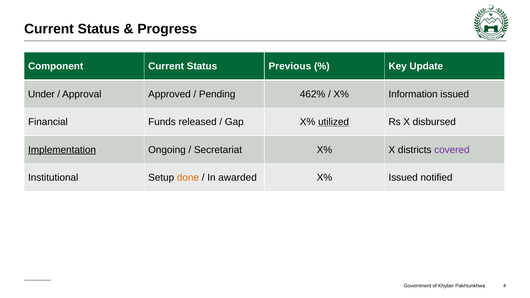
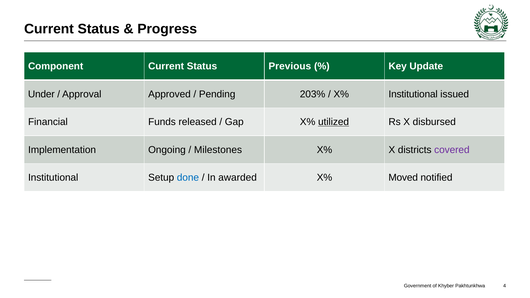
462%: 462% -> 203% (313, 94)
X% Information: Information -> Institutional (413, 94)
Implementation underline: present -> none (62, 150)
Secretariat: Secretariat -> Milestones (218, 150)
done colour: orange -> blue (188, 178)
X% Issued: Issued -> Moved (403, 178)
